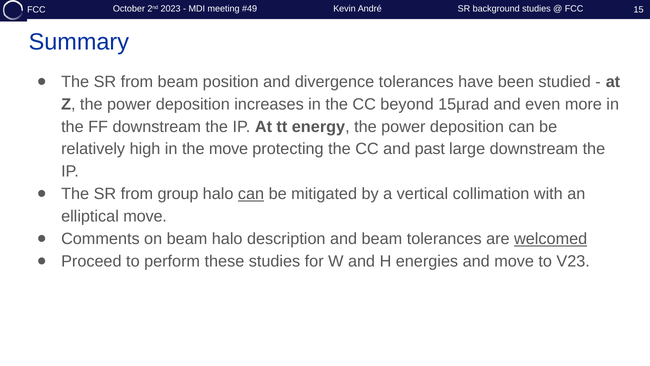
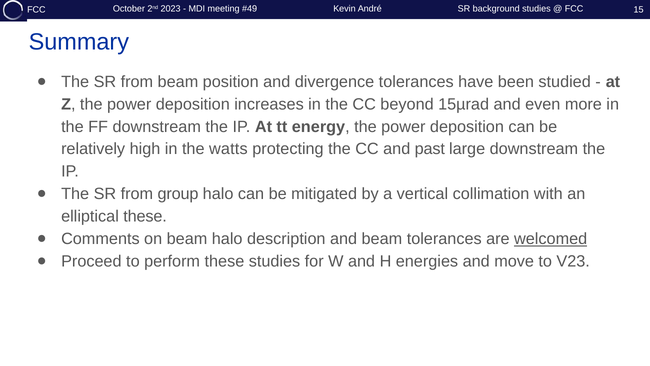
the move: move -> watts (228, 149)
can underline: present -> none (251, 194)
elliptical move: move -> these (145, 216)
